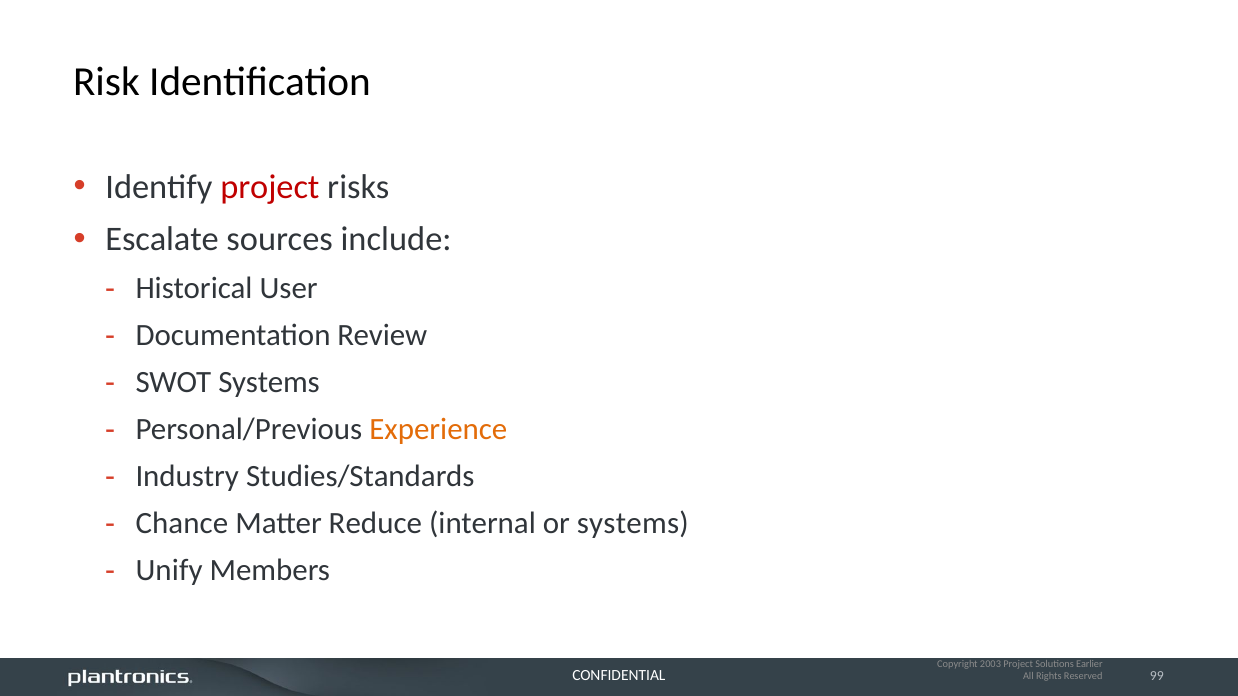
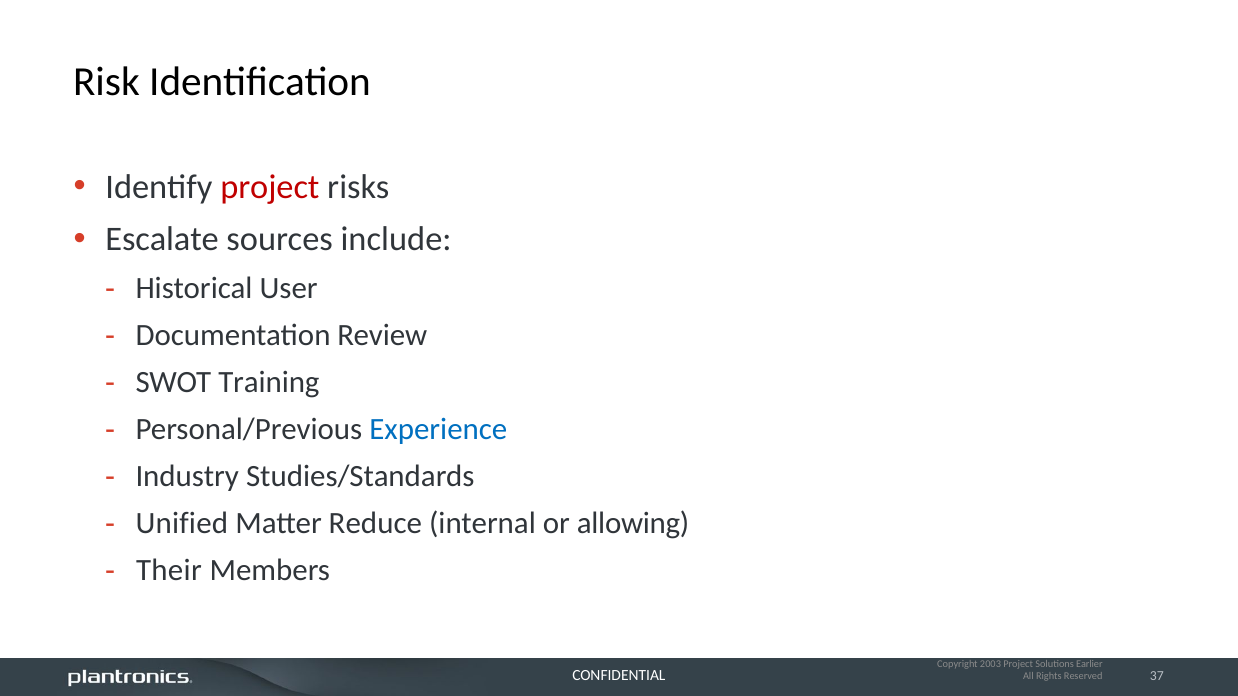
SWOT Systems: Systems -> Training (269, 383)
Experience colour: orange -> blue (438, 430)
Chance: Chance -> Unified (182, 524)
or systems: systems -> allowing (633, 524)
Unify: Unify -> Their (169, 571)
99: 99 -> 37 (1157, 677)
